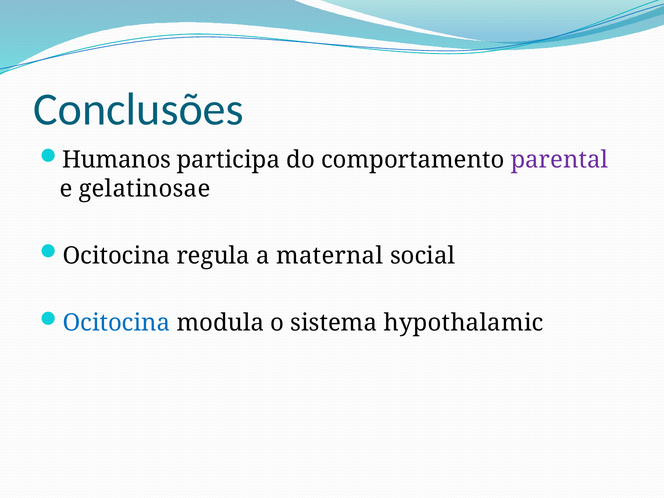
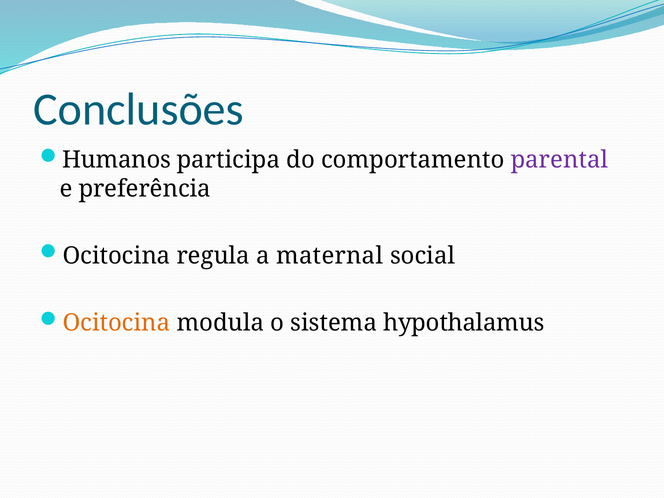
gelatinosae: gelatinosae -> preferência (145, 189)
Ocitocina colour: blue -> orange (116, 323)
hypothalamic: hypothalamic -> hypothalamus (464, 323)
